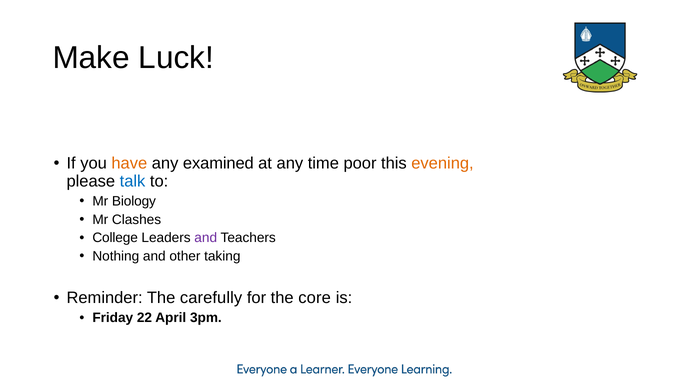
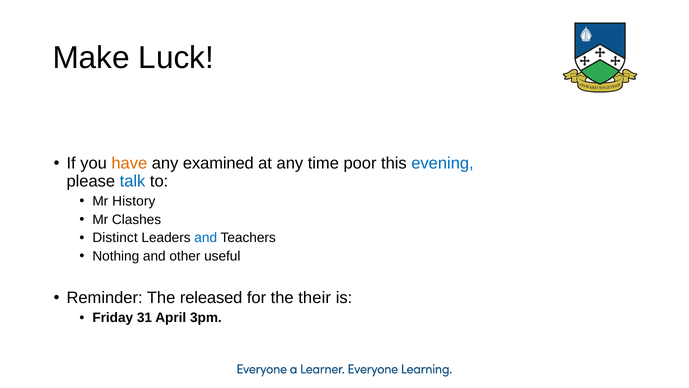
evening colour: orange -> blue (443, 163)
Biology: Biology -> History (134, 201)
College: College -> Distinct (115, 238)
and colour: purple -> blue (206, 238)
taking: taking -> useful (222, 256)
carefully: carefully -> released (211, 298)
core: core -> their (315, 298)
22: 22 -> 31 (144, 318)
